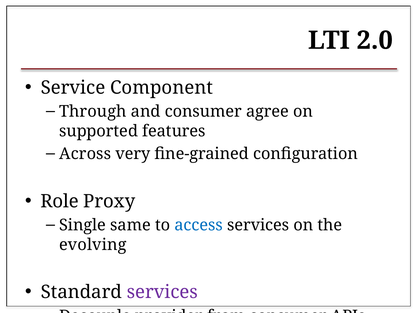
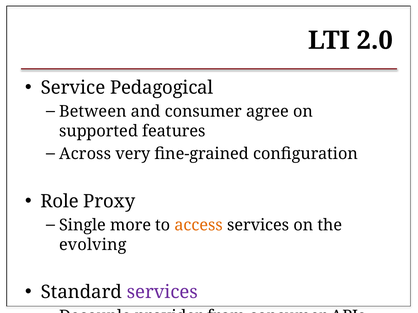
Component: Component -> Pedagogical (162, 88)
Through: Through -> Between (93, 112)
same: same -> more (131, 226)
access colour: blue -> orange (199, 226)
